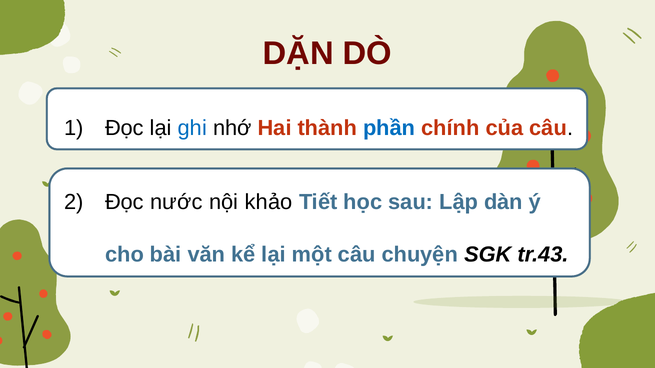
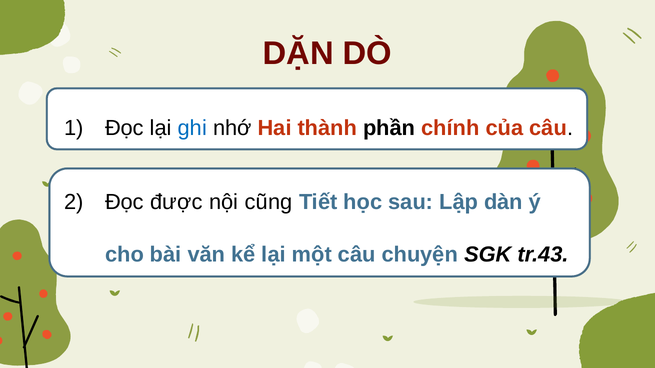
phần colour: blue -> black (389, 128)
nước: nước -> được (176, 203)
khảo: khảo -> cũng (269, 203)
